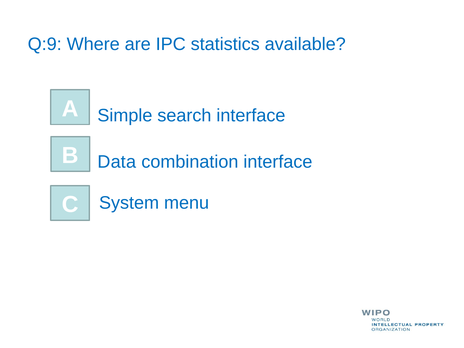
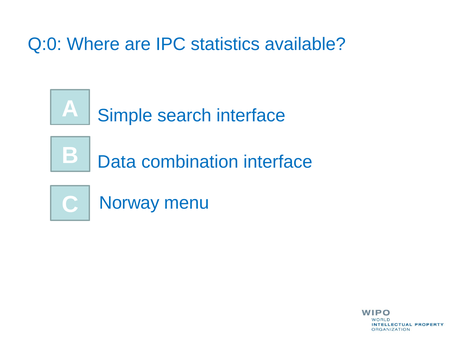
Q:9: Q:9 -> Q:0 (45, 44)
System: System -> Norway (129, 203)
